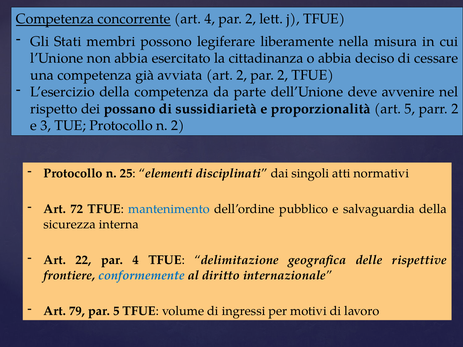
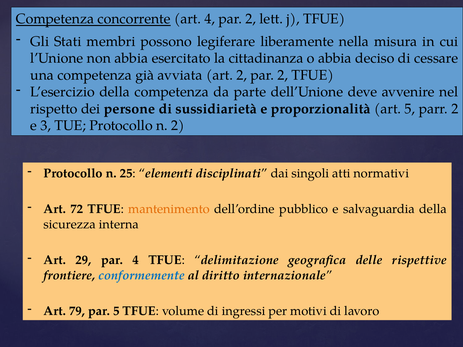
possano: possano -> persone (130, 109)
mantenimento colour: blue -> orange (169, 209)
22: 22 -> 29 (84, 260)
